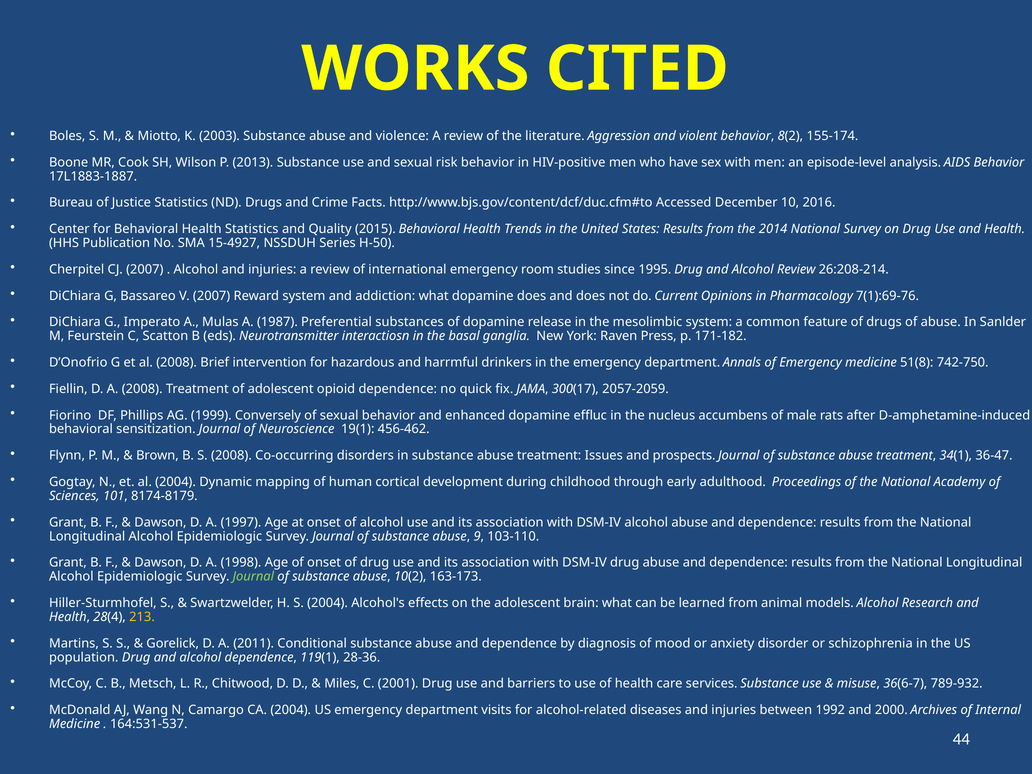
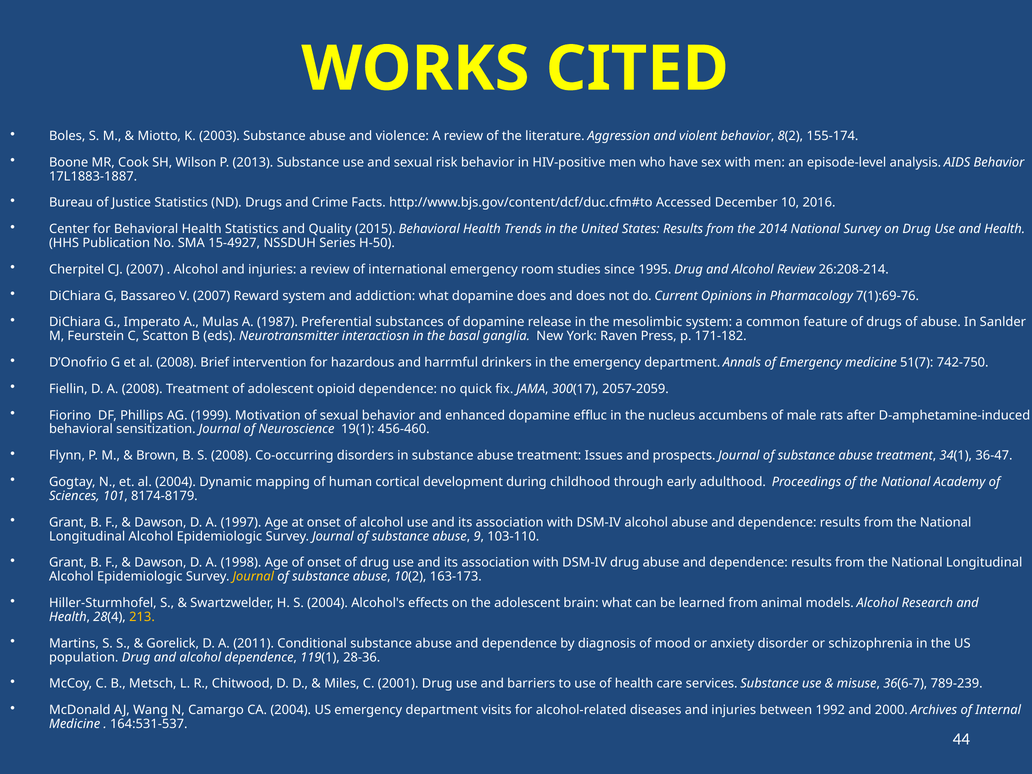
51(8: 51(8 -> 51(7 (917, 363)
Conversely: Conversely -> Motivation (268, 415)
456-462: 456-462 -> 456-460 (404, 429)
Journal colour: light green -> yellow (253, 577)
789-932: 789-932 -> 789-239 (957, 684)
